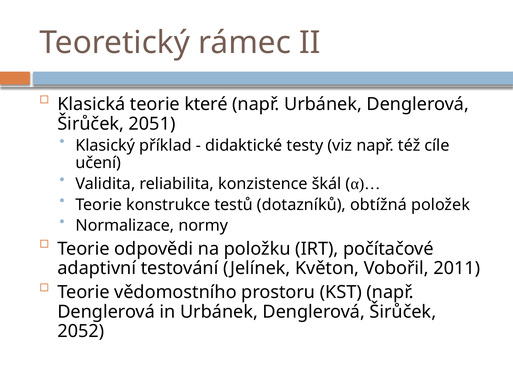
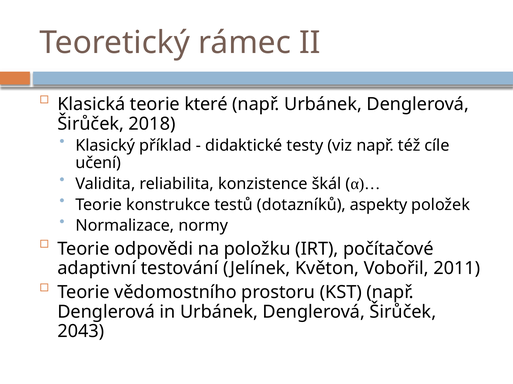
2051: 2051 -> 2018 (152, 124)
obtížná: obtížná -> aspekty (379, 205)
2052: 2052 -> 2043 (81, 332)
